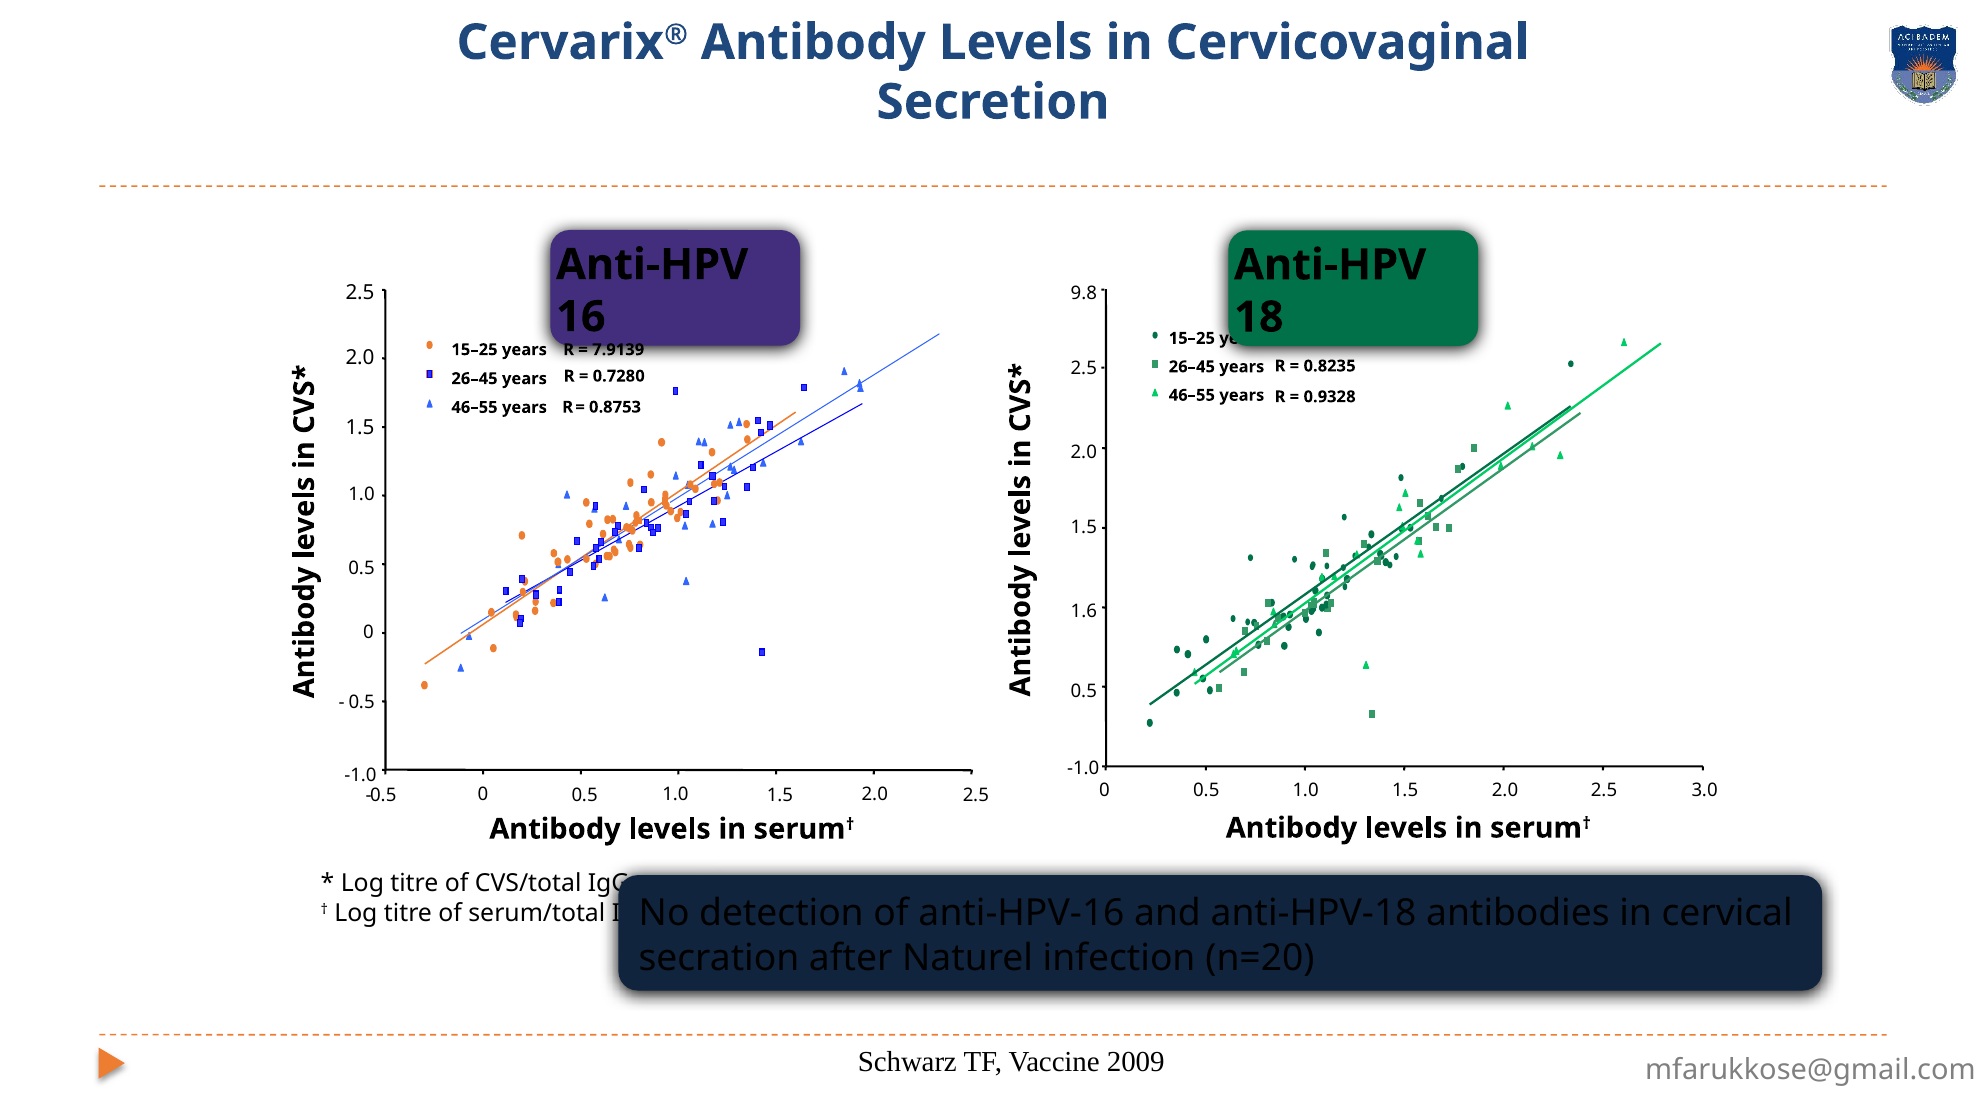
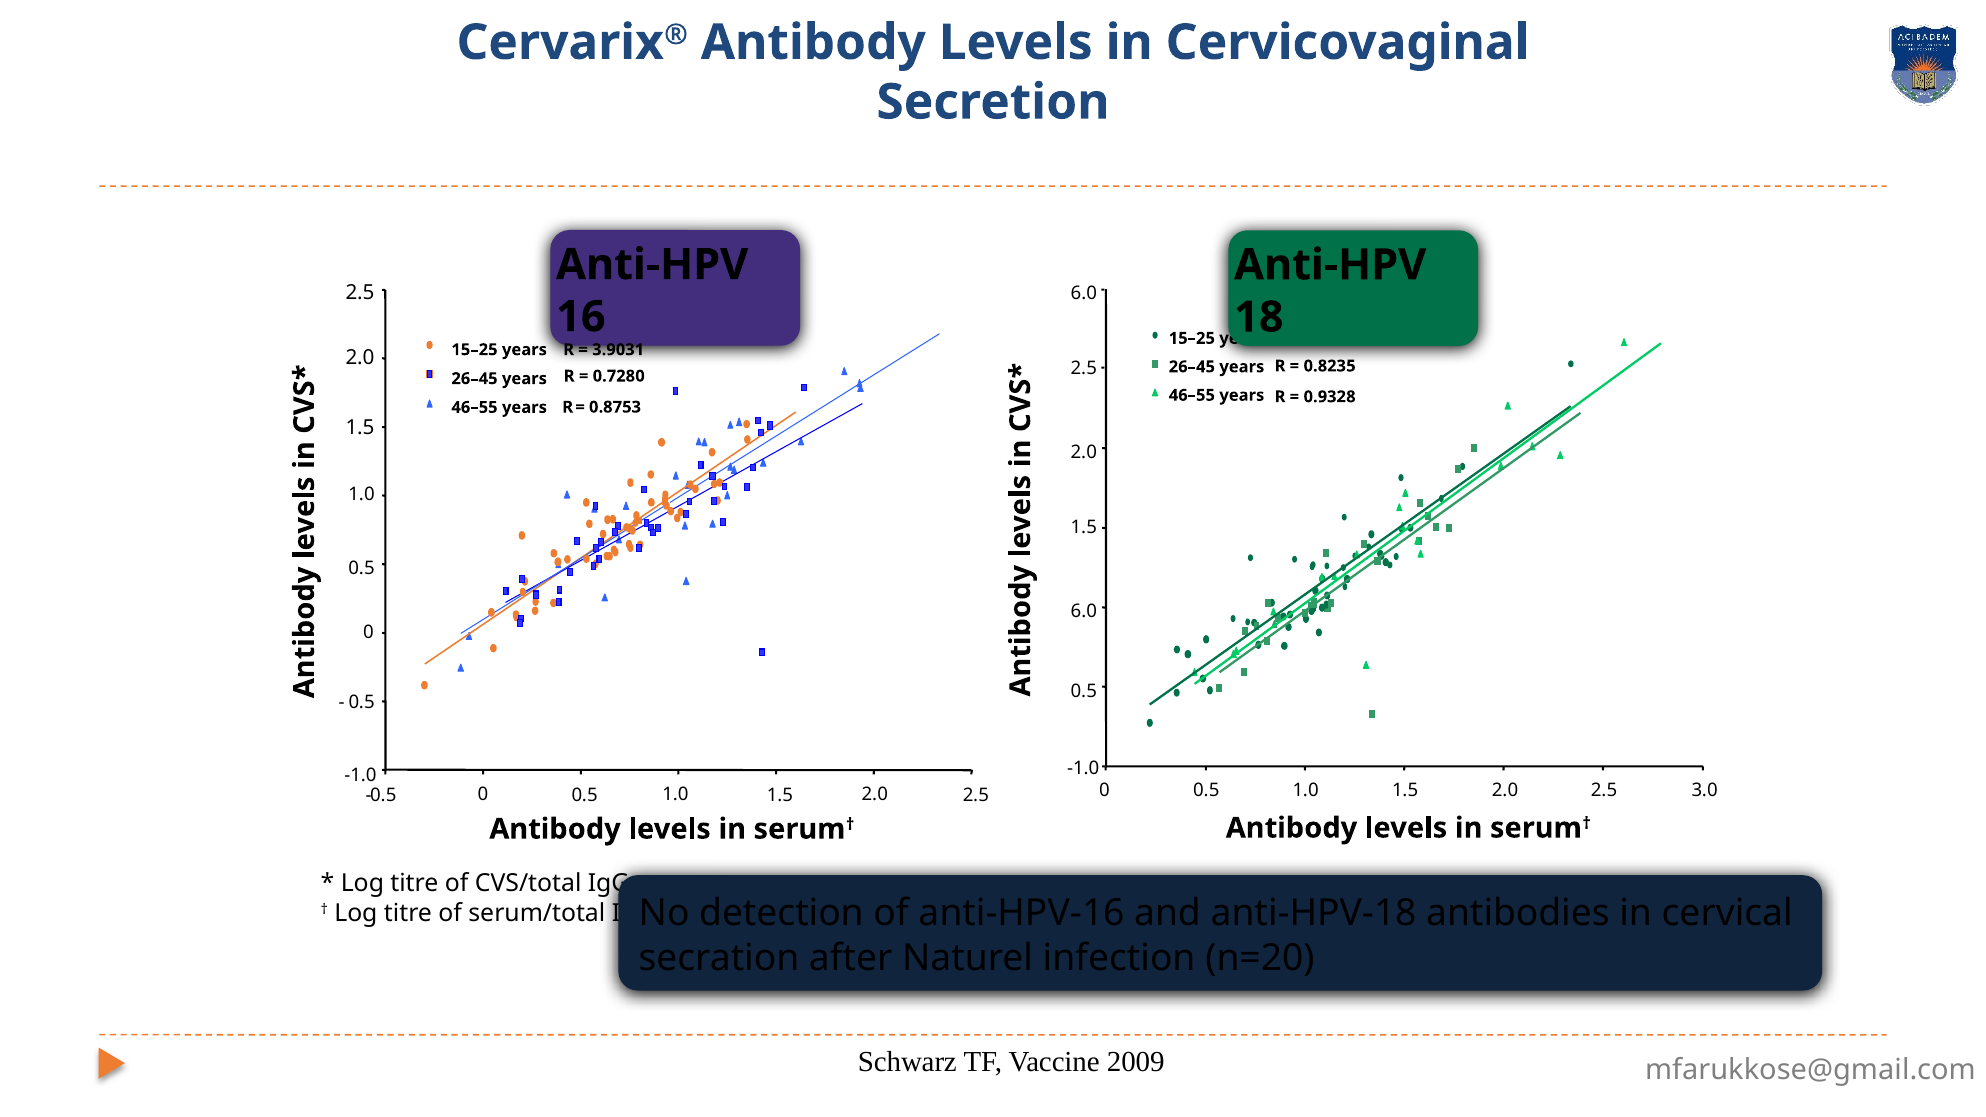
9.8: 9.8 -> 6.0 (1084, 294)
7.9139: 7.9139 -> 3.9031 (618, 350)
1.6: 1.6 -> 6.0 (1084, 612)
